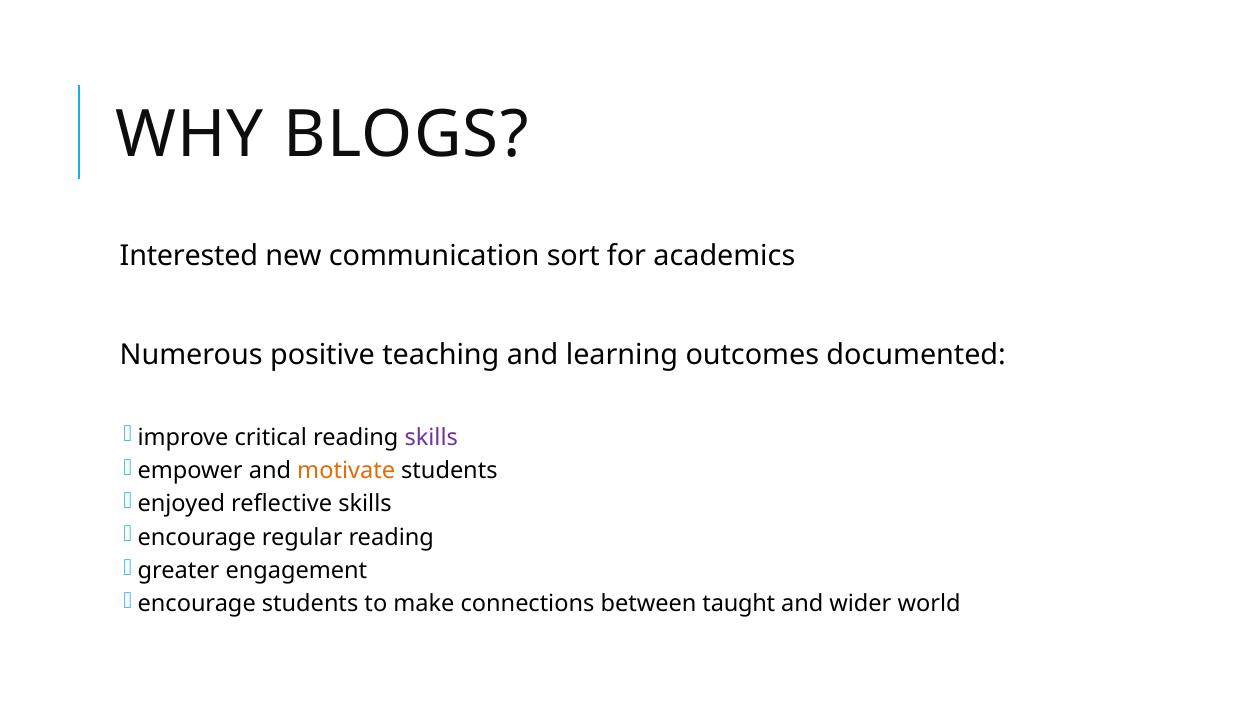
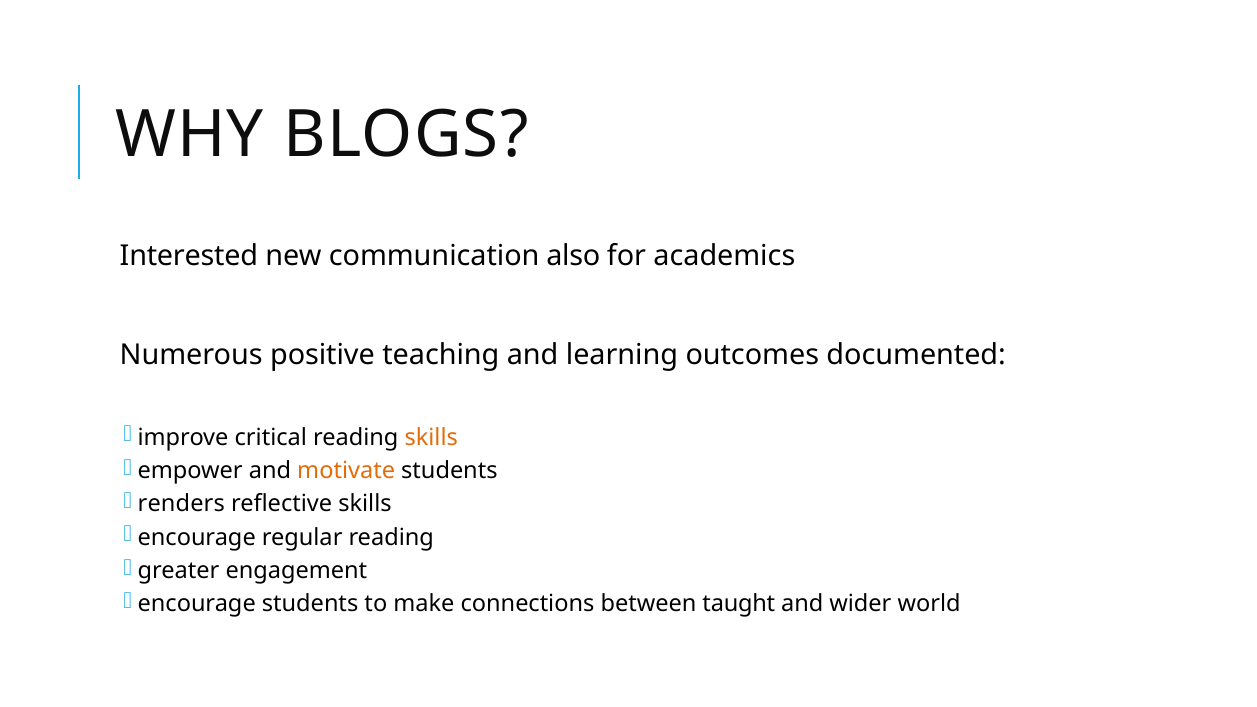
sort: sort -> also (573, 256)
skills colour: purple -> orange (431, 438)
enjoyed: enjoyed -> renders (181, 504)
